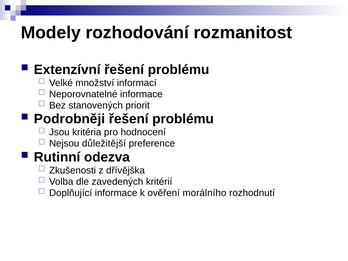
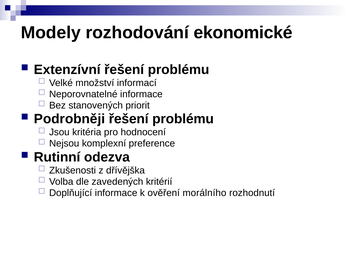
rozmanitost: rozmanitost -> ekonomické (243, 33)
důležitější: důležitější -> komplexní (104, 143)
